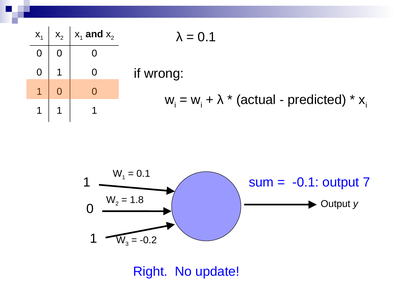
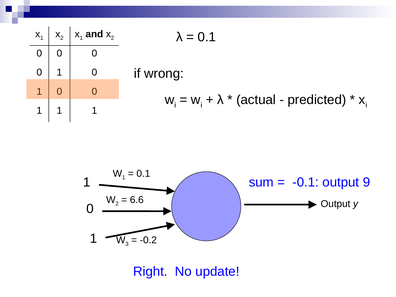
7: 7 -> 9 (366, 182)
1.8: 1.8 -> 6.6 (137, 200)
